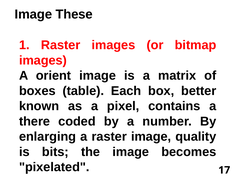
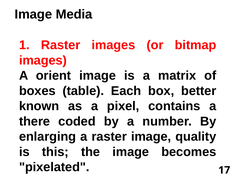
These: These -> Media (74, 14)
bits: bits -> this (55, 151)
